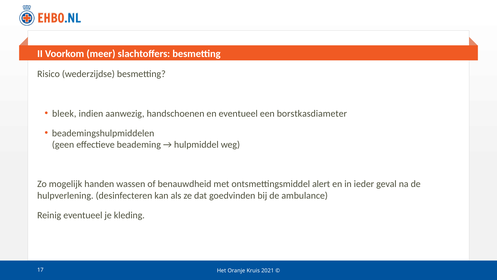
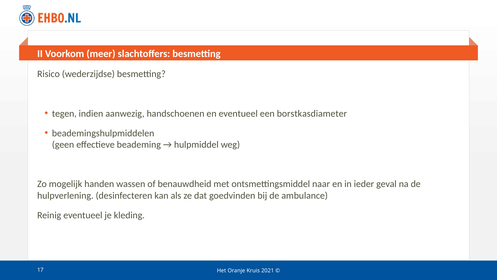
bleek: bleek -> tegen (64, 113)
alert: alert -> naar (321, 184)
